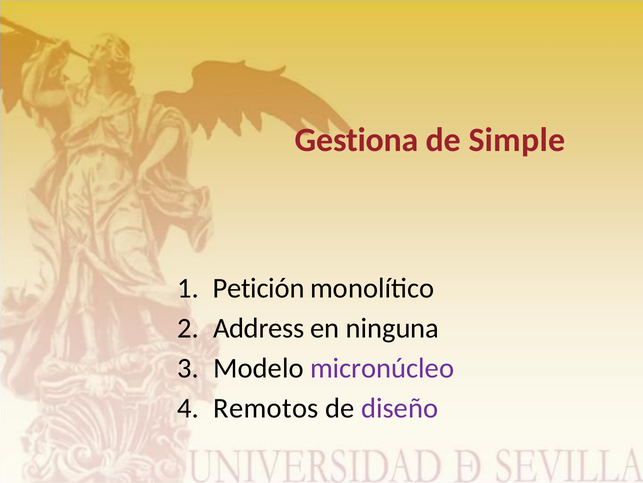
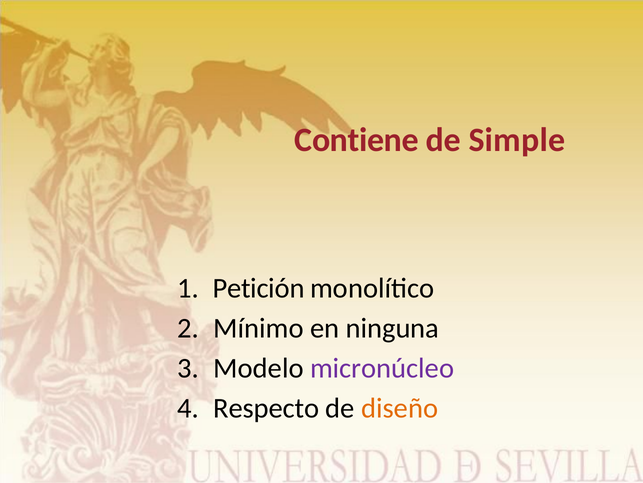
Gestiona: Gestiona -> Contiene (357, 140)
Address: Address -> Mínimo (259, 328)
Remotos: Remotos -> Respecto (266, 408)
diseño colour: purple -> orange (400, 408)
